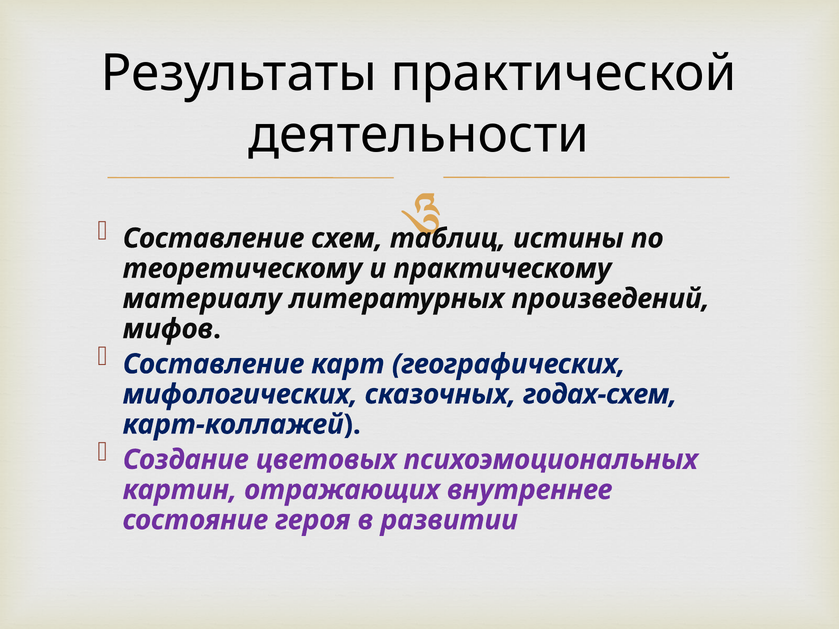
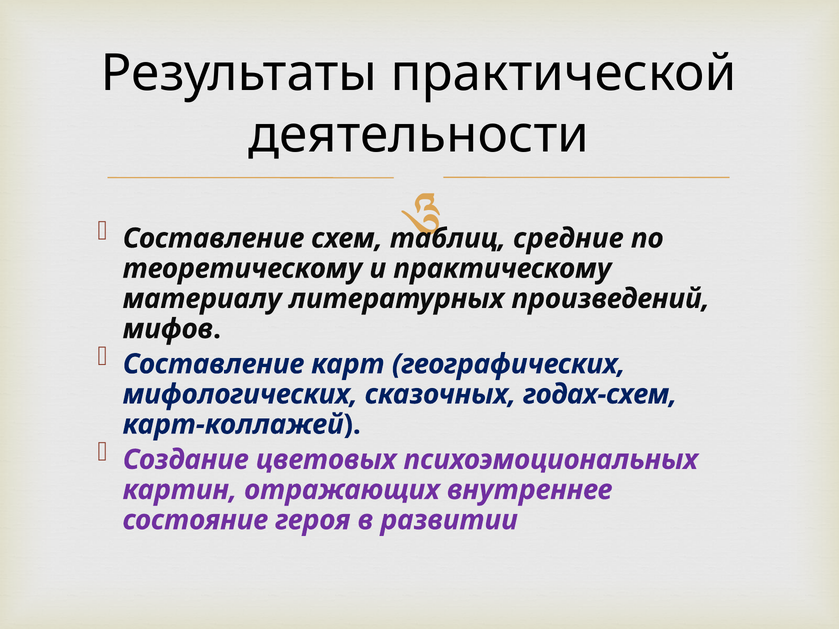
истины: истины -> средние (568, 238)
